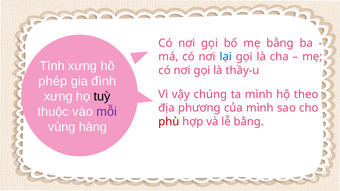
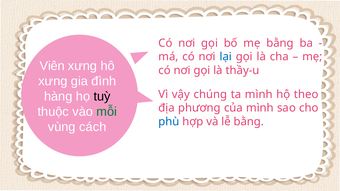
Tình: Tình -> Viên (52, 66)
phép: phép -> xưng (53, 81)
xưng: xưng -> hàng (58, 97)
mỗi colour: purple -> green (107, 112)
phù colour: red -> blue (169, 122)
hàng: hàng -> cách (93, 127)
